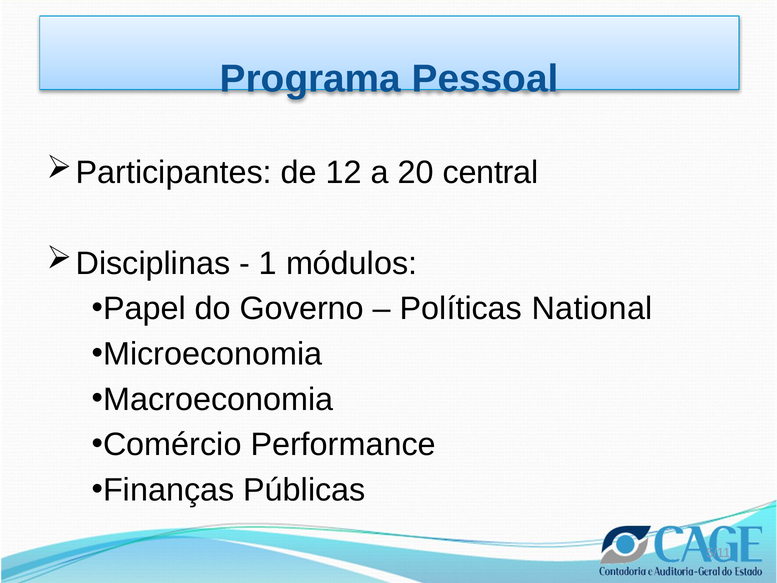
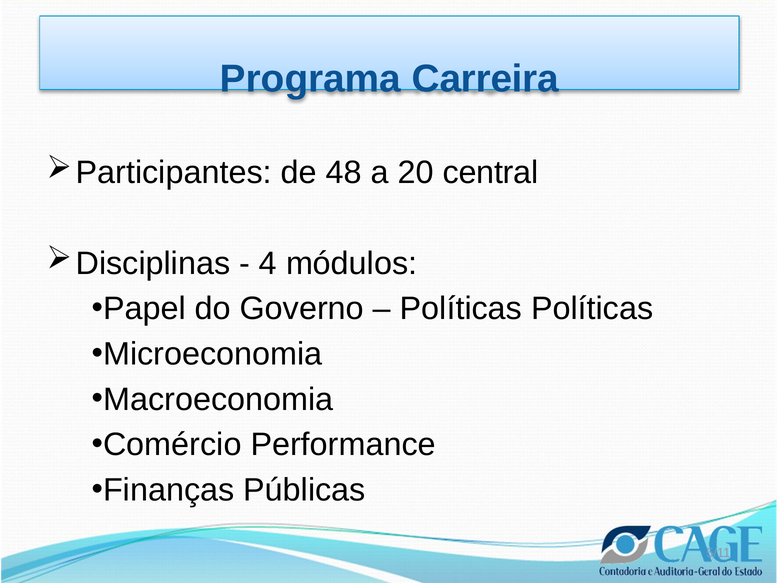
Pessoal: Pessoal -> Carreira (485, 79)
12: 12 -> 48 (344, 173)
1: 1 -> 4 (268, 263)
Políticas National: National -> Políticas (592, 309)
